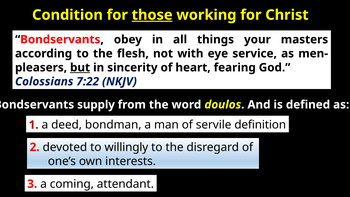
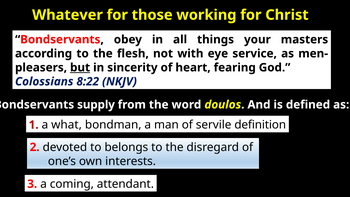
Condition: Condition -> Whatever (68, 15)
those underline: present -> none (152, 15)
7:22: 7:22 -> 8:22 (88, 82)
deed: deed -> what (67, 125)
willingly: willingly -> belongs (126, 147)
